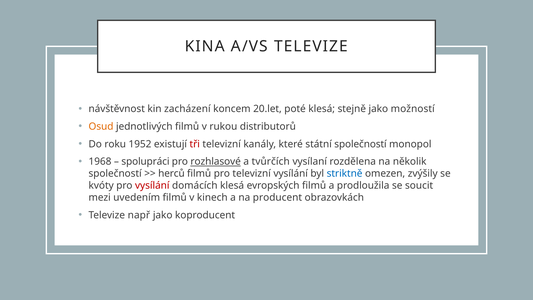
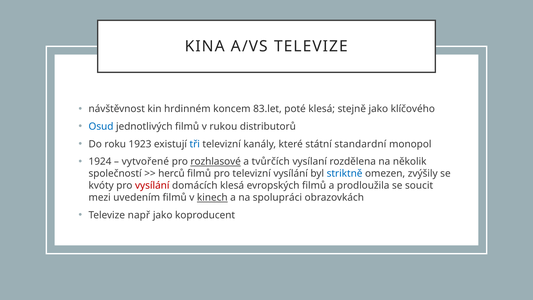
zacházení: zacházení -> hrdinném (187, 109)
20.let: 20.let -> 83.let (267, 109)
možností: možností -> klíčového (413, 109)
Osud colour: orange -> blue (101, 126)
1952: 1952 -> 1923 (140, 144)
tři colour: red -> blue (195, 144)
státní společností: společností -> standardní (360, 144)
1968: 1968 -> 1924 (100, 162)
spolupráci: spolupráci -> vytvořené (145, 162)
kinech underline: none -> present (212, 197)
producent: producent -> spolupráci (277, 197)
